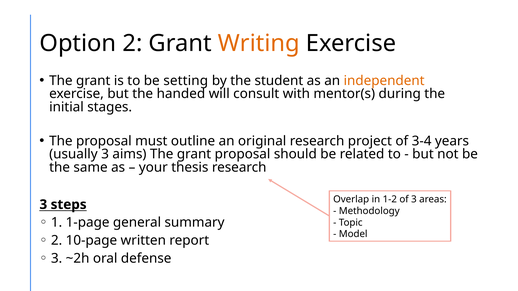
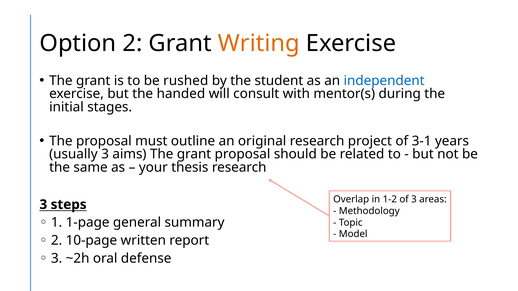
setting: setting -> rushed (186, 81)
independent colour: orange -> blue (384, 81)
3-4: 3-4 -> 3-1 (422, 141)
